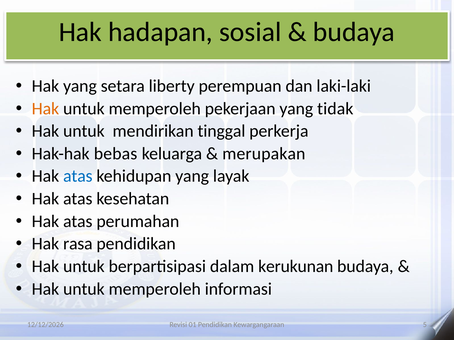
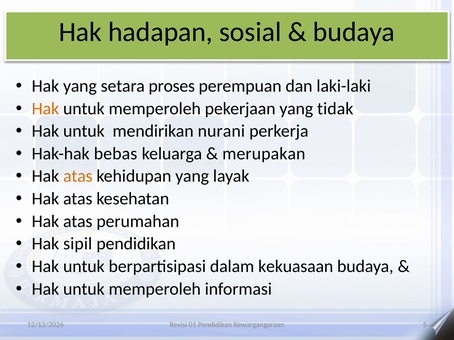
liberty: liberty -> proses (172, 86)
tinggal: tinggal -> nurani (221, 131)
atas colour: blue -> orange (78, 176)
rasa: rasa -> sipil (78, 244)
kerukunan: kerukunan -> kekuasaan (296, 267)
